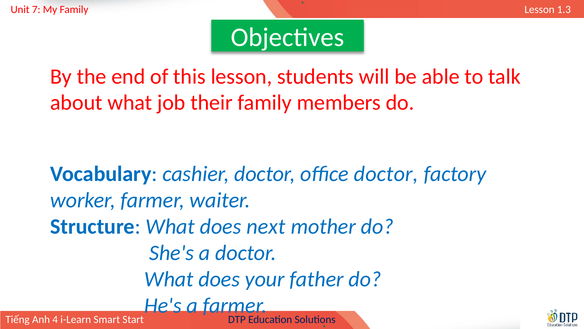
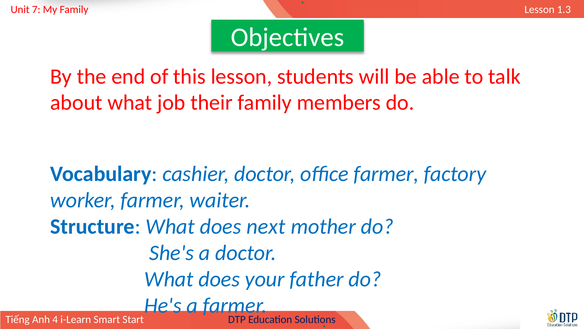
office doctor: doctor -> farmer (386, 174)
